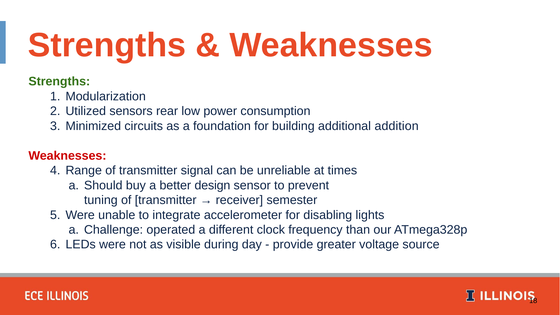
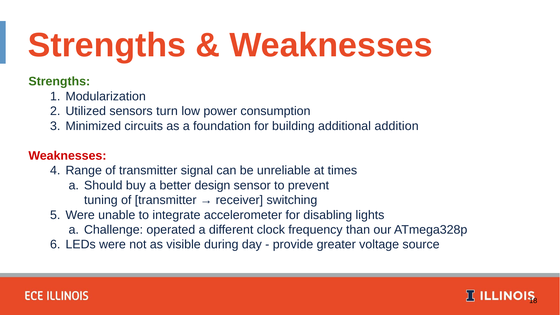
rear: rear -> turn (167, 111)
semester: semester -> switching (292, 200)
